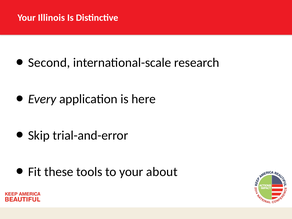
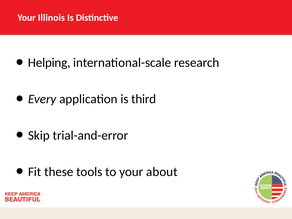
Second: Second -> Helping (49, 63)
here: here -> third (144, 99)
